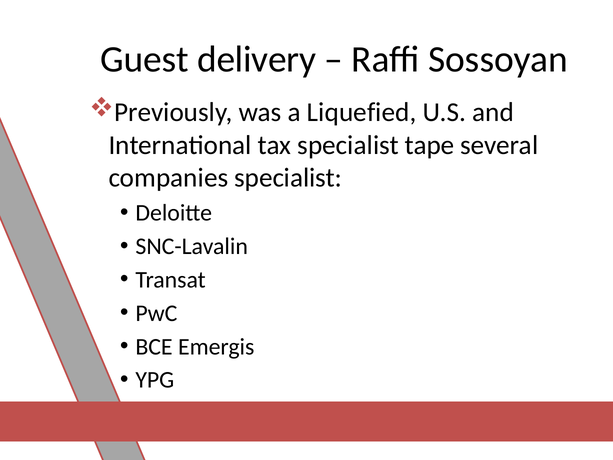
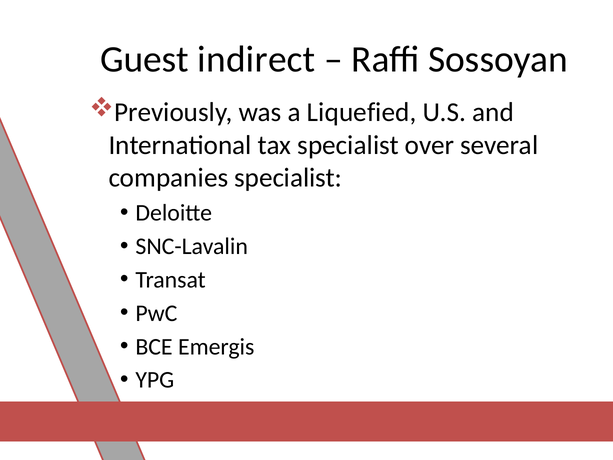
delivery: delivery -> indirect (256, 59)
tape: tape -> over (430, 145)
